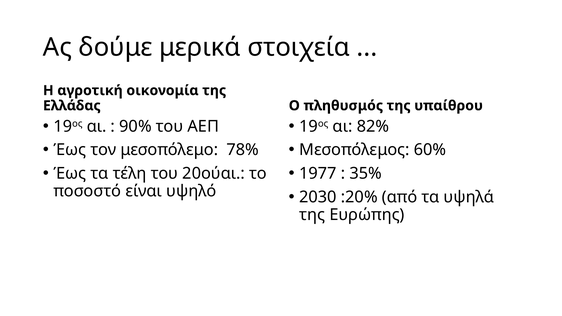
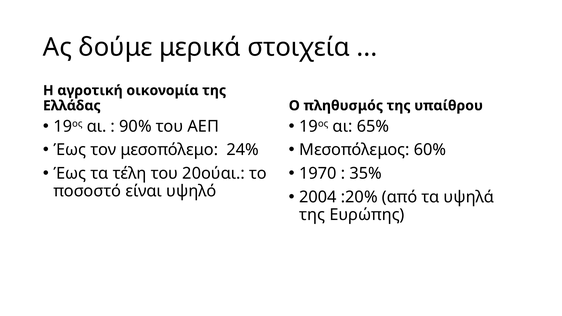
82%: 82% -> 65% (373, 126)
78%: 78% -> 24% (243, 150)
1977: 1977 -> 1970 (318, 173)
2030: 2030 -> 2004 (318, 197)
